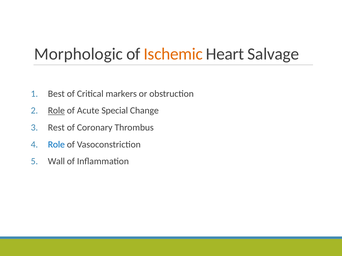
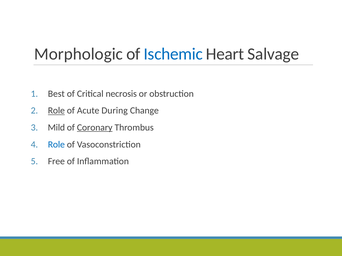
Ischemic colour: orange -> blue (173, 54)
markers: markers -> necrosis (121, 94)
Special: Special -> During (115, 111)
Rest: Rest -> Mild (56, 128)
Coronary underline: none -> present (95, 128)
Wall: Wall -> Free (56, 162)
